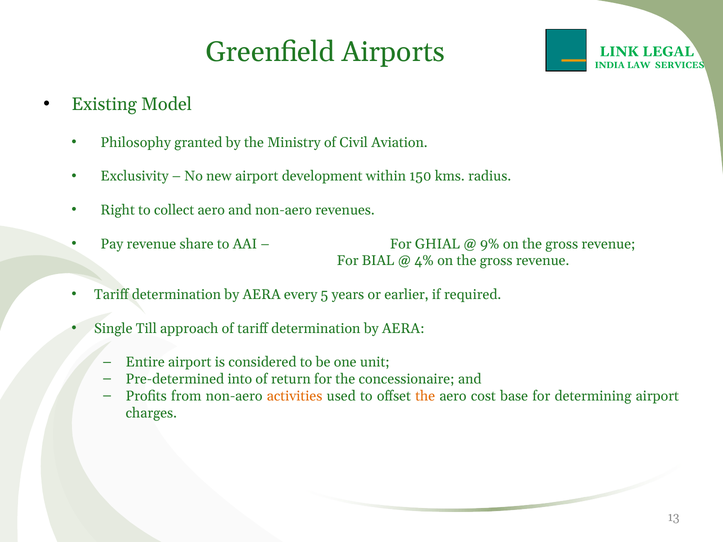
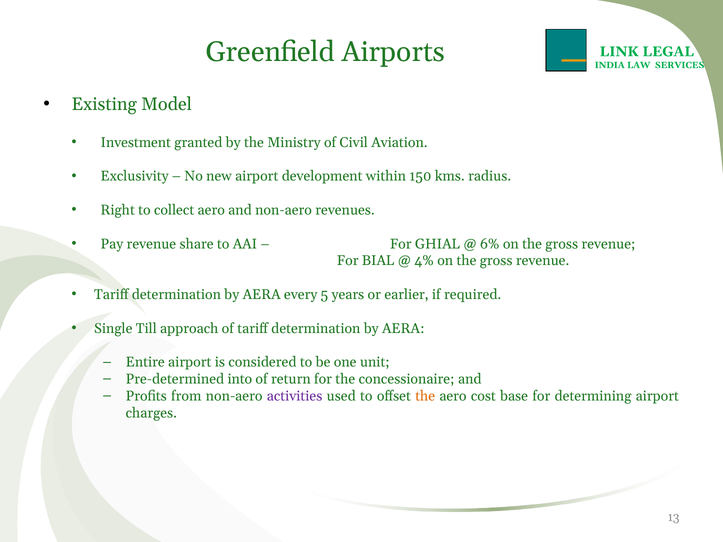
Philosophy: Philosophy -> Investment (136, 143)
9%: 9% -> 6% (490, 244)
activities colour: orange -> purple (295, 396)
